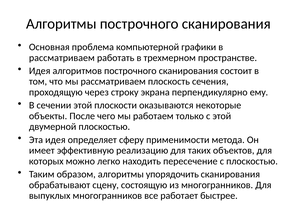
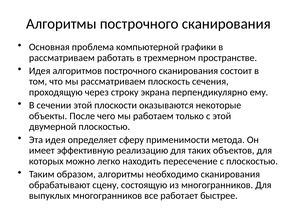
упорядочить: упорядочить -> необходимо (172, 174)
